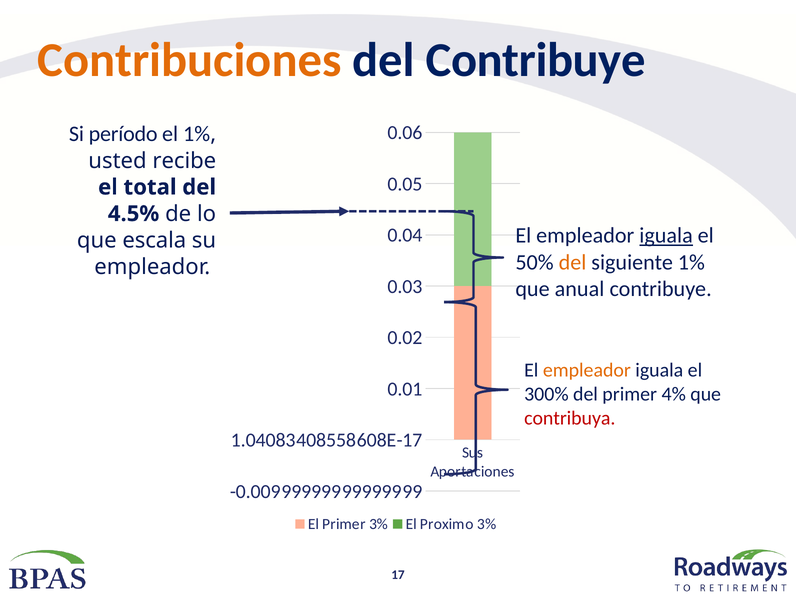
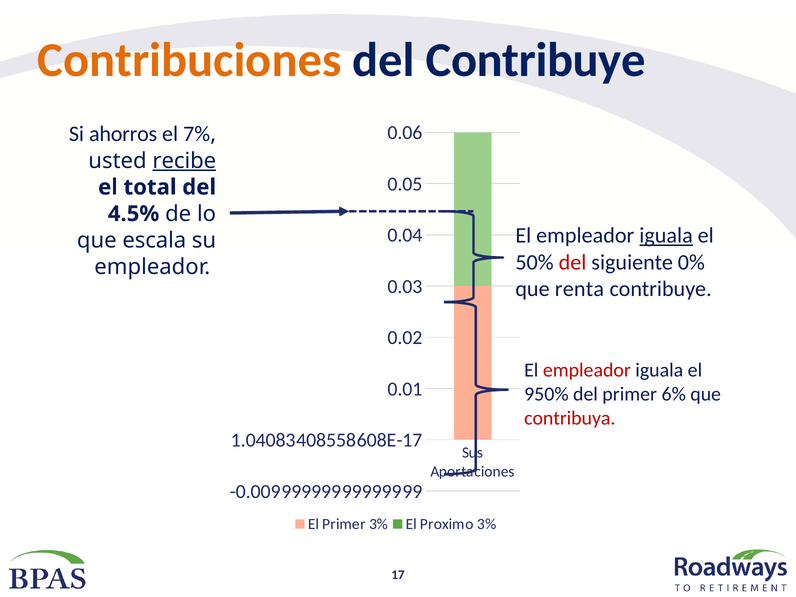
período: período -> ahorros (123, 134)
el 1%: 1% -> 7% (197, 134)
recibe underline: none -> present (184, 161)
del colour: orange -> red (572, 262)
siguiente 1%: 1% -> 0% (691, 262)
anual: anual -> renta (579, 289)
empleador colour: orange -> red (587, 370)
300%: 300% -> 950% (546, 394)
4%: 4% -> 6% (674, 394)
